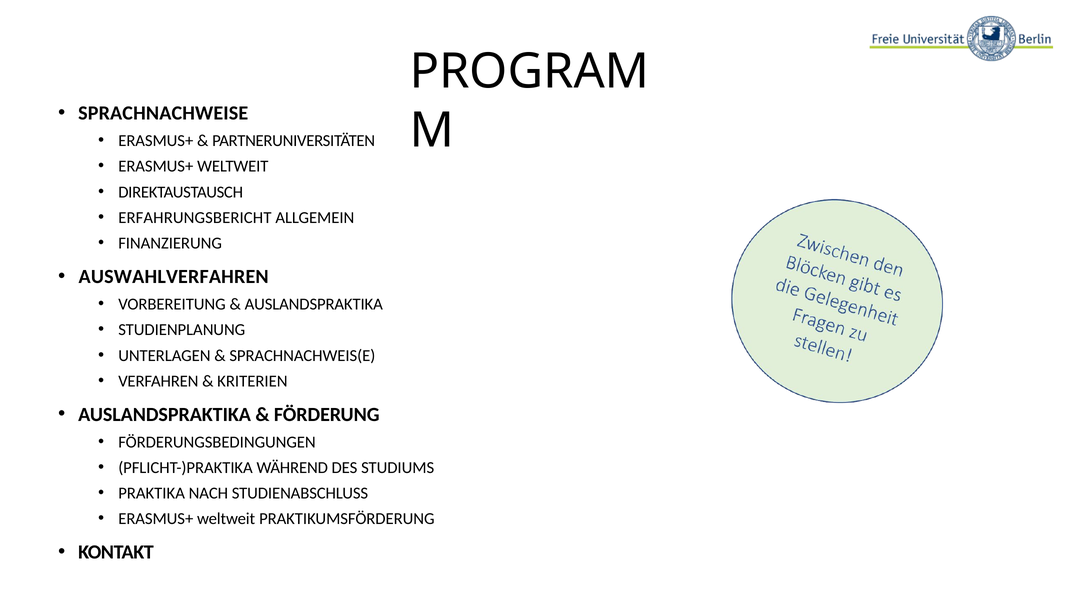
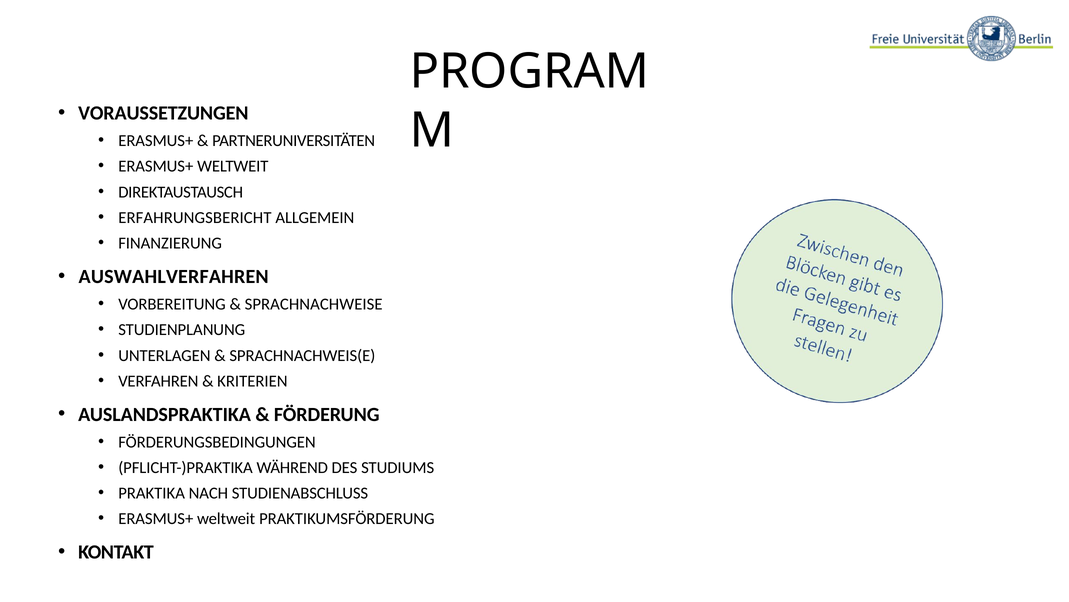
SPRACHNACHWEISE: SPRACHNACHWEISE -> VORAUSSETZUNGEN (163, 113)
AUSLANDSPRAKTIKA: AUSLANDSPRAKTIKA -> SPRACHNACHWEISE (314, 304)
